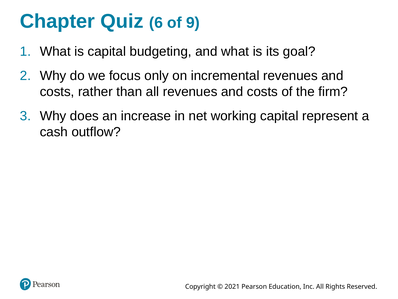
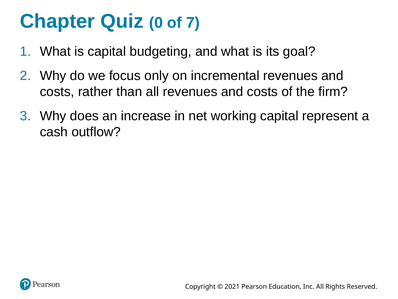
6: 6 -> 0 (156, 23)
9: 9 -> 7 (193, 23)
